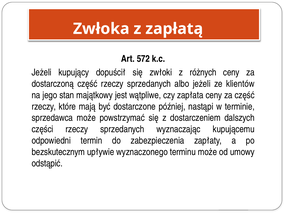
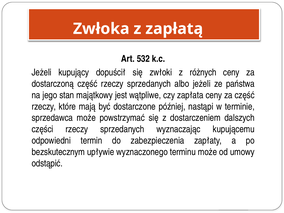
572: 572 -> 532 (143, 59)
klientów: klientów -> państwa (240, 84)
